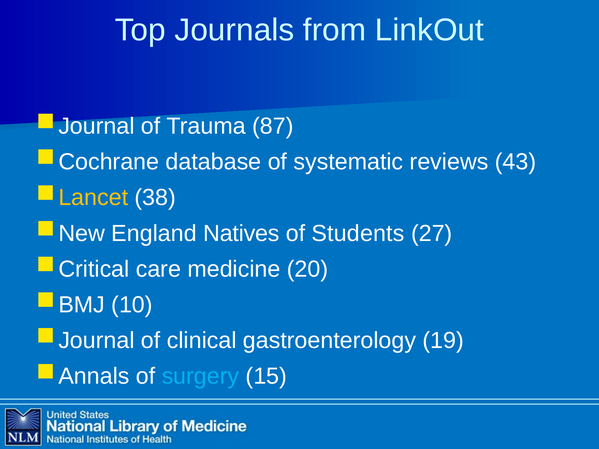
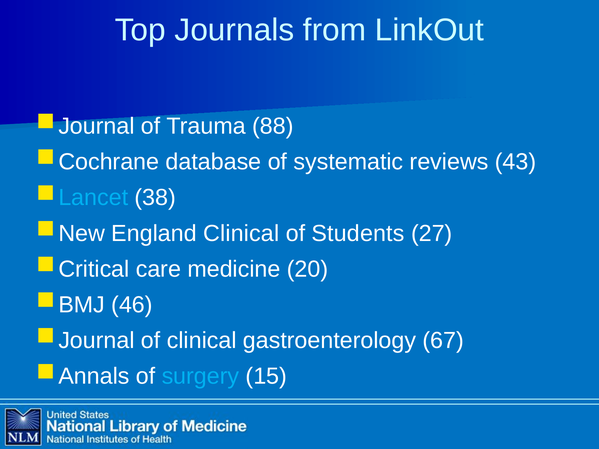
87: 87 -> 88 (273, 126)
Lancet colour: yellow -> light blue (93, 198)
England Natives: Natives -> Clinical (241, 233)
10: 10 -> 46 (132, 305)
19: 19 -> 67 (443, 341)
